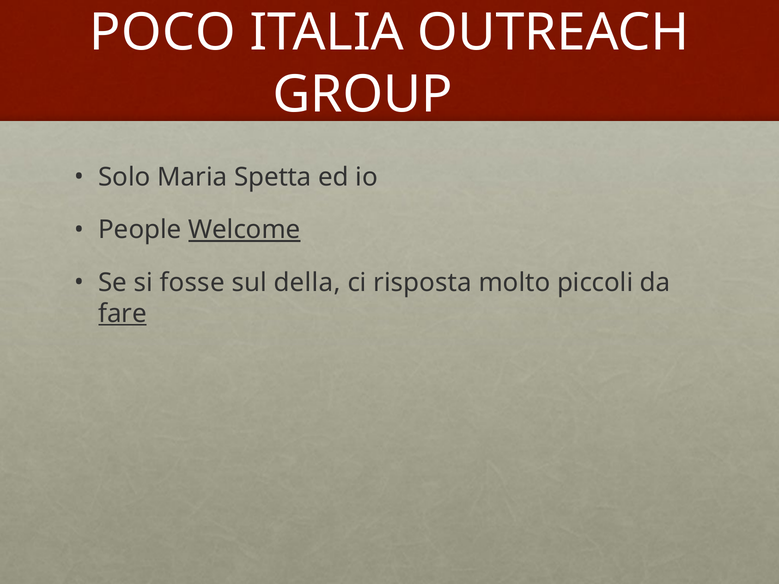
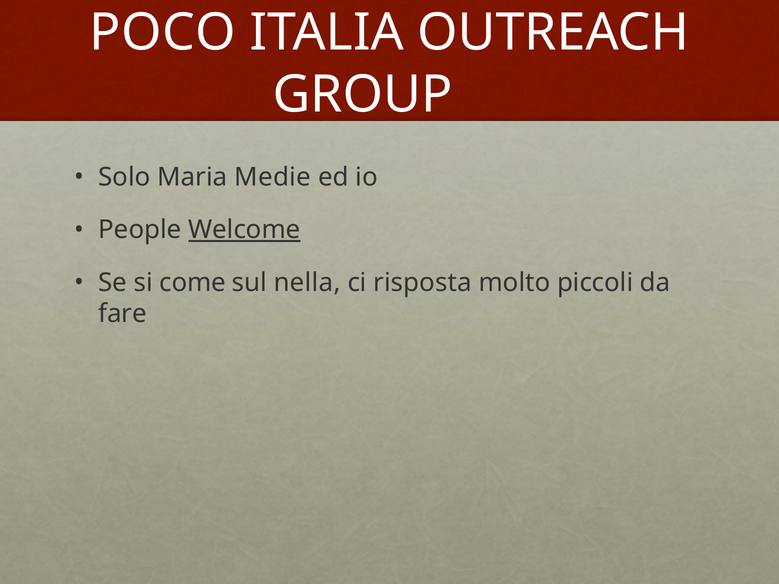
Spetta: Spetta -> Medie (273, 177)
fosse: fosse -> come (193, 283)
della: della -> nella (307, 283)
fare underline: present -> none (122, 314)
